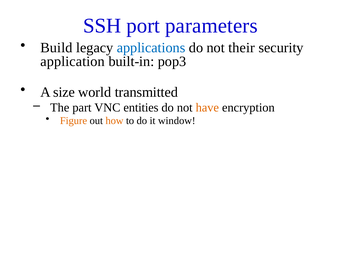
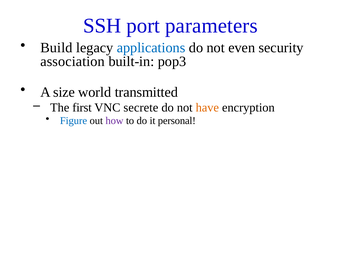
their: their -> even (242, 48)
application: application -> association (73, 61)
part: part -> first (82, 107)
entities: entities -> secrete (141, 107)
Figure colour: orange -> blue (73, 120)
how colour: orange -> purple (114, 120)
window: window -> personal (177, 120)
